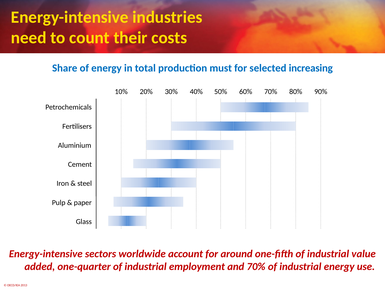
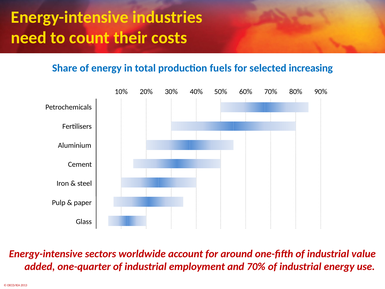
must: must -> fuels (221, 68)
